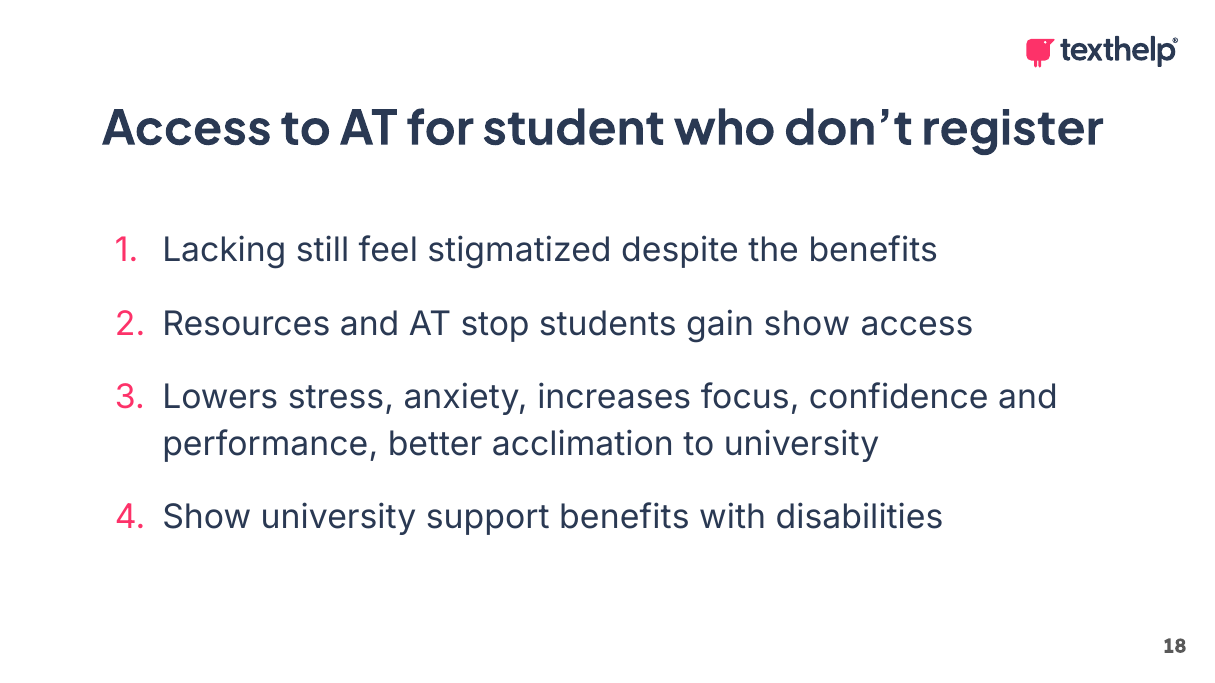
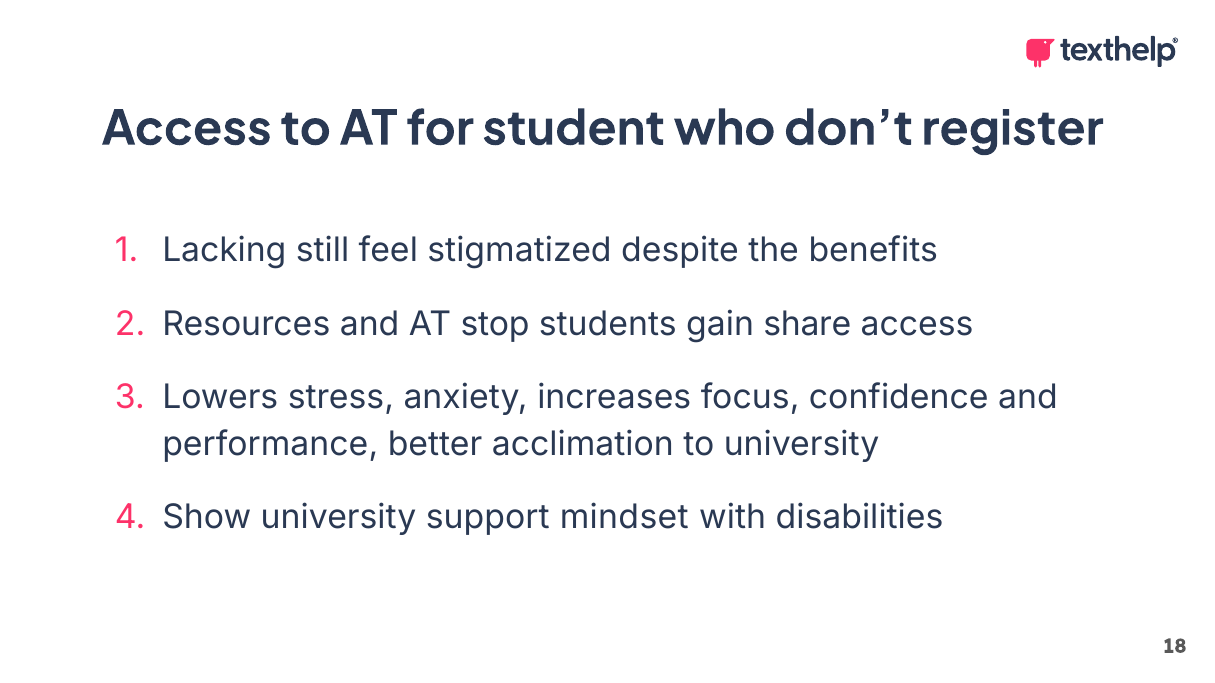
gain show: show -> share (807, 324)
support benefits: benefits -> mindset (624, 518)
